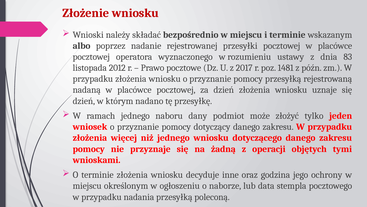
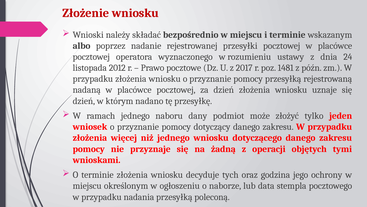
83: 83 -> 24 (348, 57)
inne: inne -> tych (230, 174)
